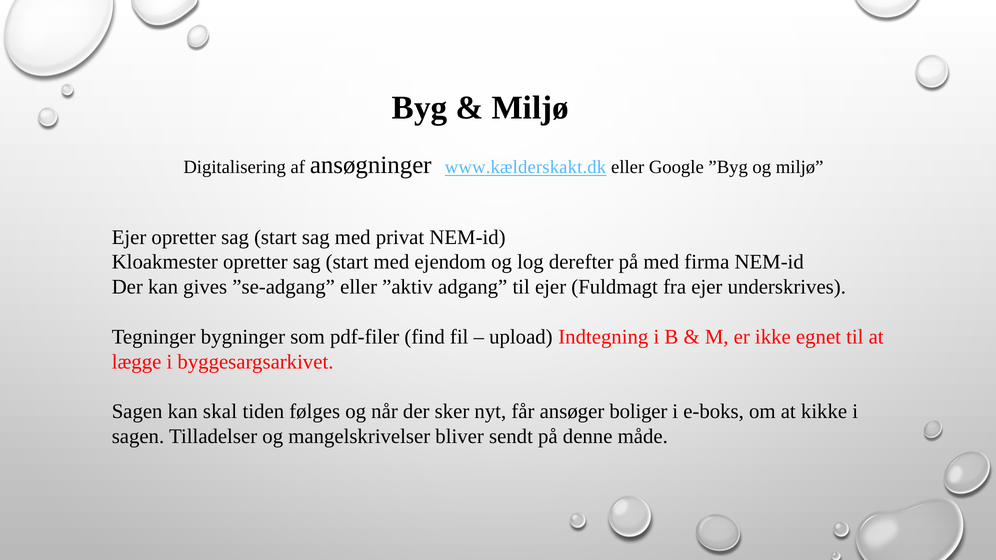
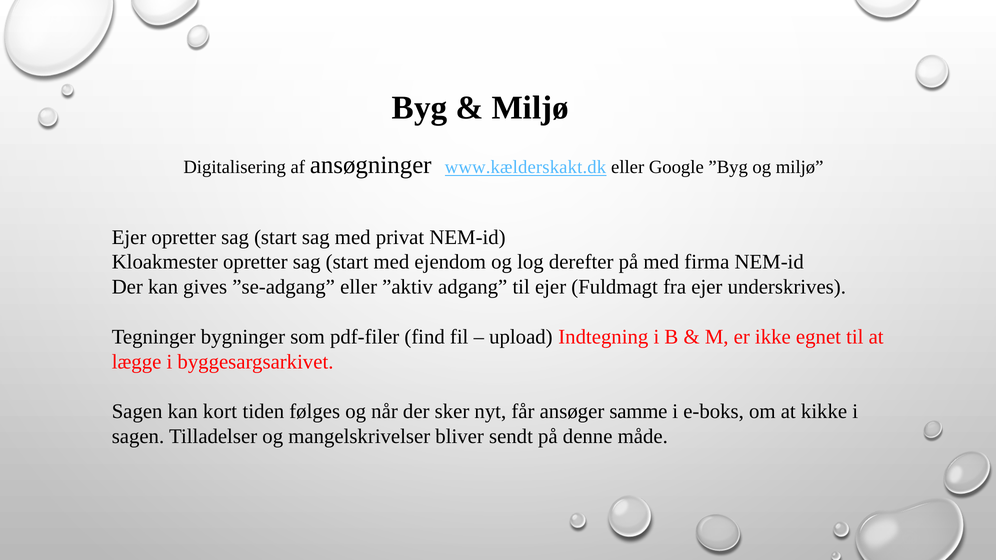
skal: skal -> kort (220, 412)
boliger: boliger -> samme (638, 412)
